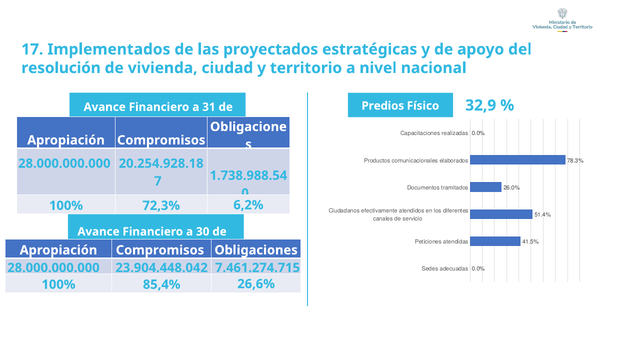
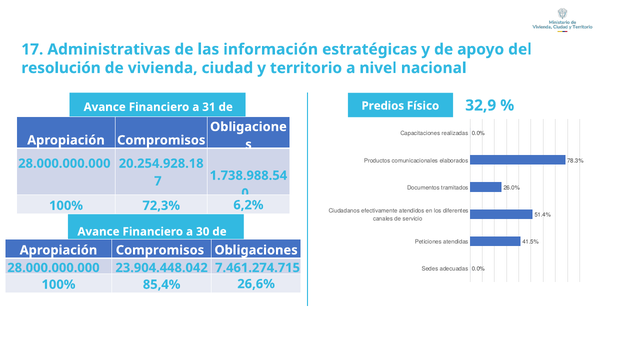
Implementados: Implementados -> Administrativas (109, 49)
proyectados: proyectados -> información (271, 49)
